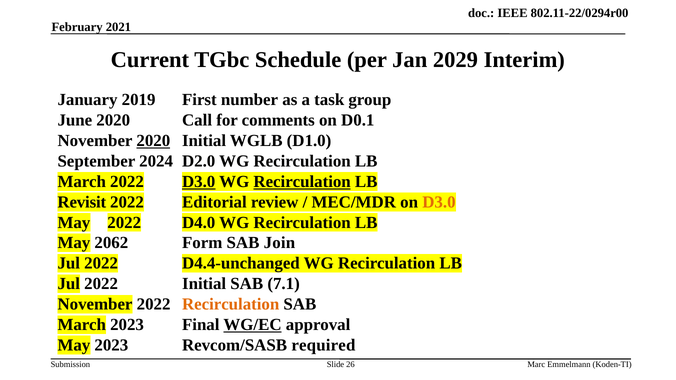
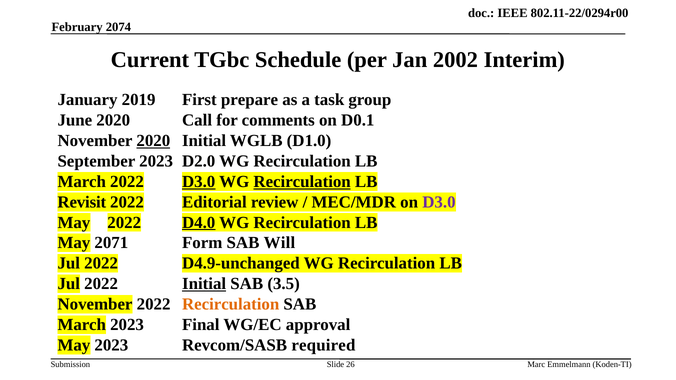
2021: 2021 -> 2074 (118, 27)
2029: 2029 -> 2002 (455, 60)
number: number -> prepare (249, 100)
September 2024: 2024 -> 2023 (156, 161)
D3.0 colour: orange -> purple (439, 202)
D4.0 underline: none -> present (199, 223)
2062: 2062 -> 2071 (111, 243)
Join: Join -> Will (279, 243)
D4.4-unchanged: D4.4-unchanged -> D4.9-unchanged (241, 264)
Initial underline: none -> present (204, 284)
7.1: 7.1 -> 3.5 (284, 284)
WG/EC underline: present -> none (253, 325)
